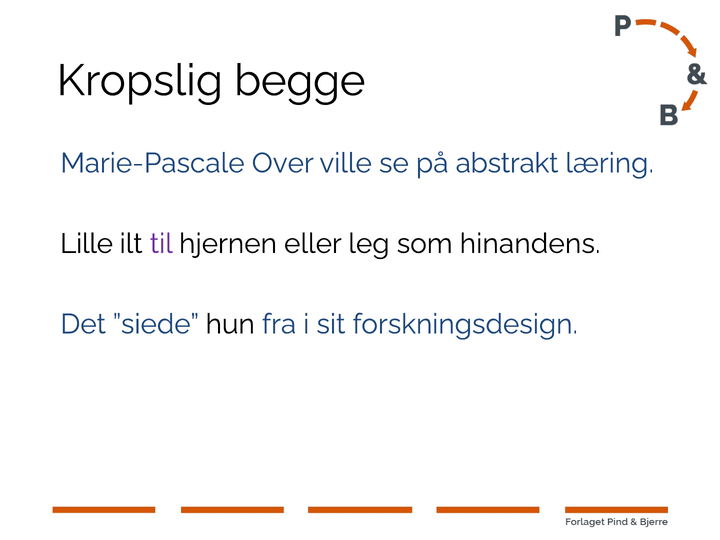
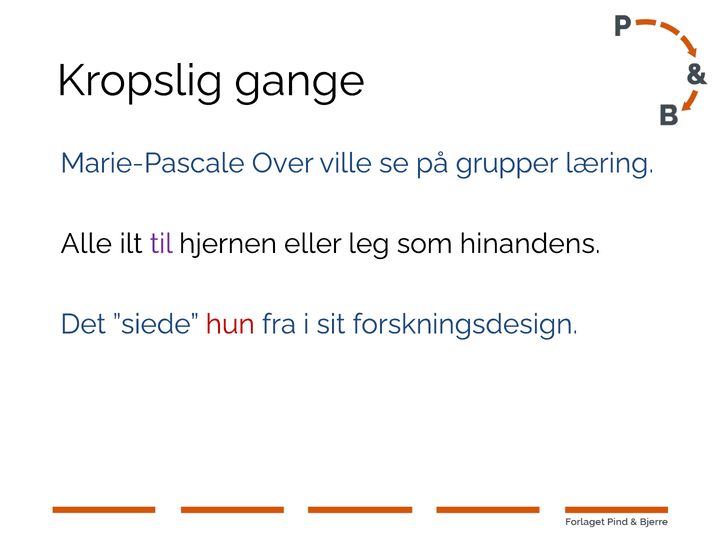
begge: begge -> gange (299, 81)
abstrakt: abstrakt -> grupper (507, 163)
Lille: Lille -> Alle (86, 244)
hun colour: black -> red (230, 324)
